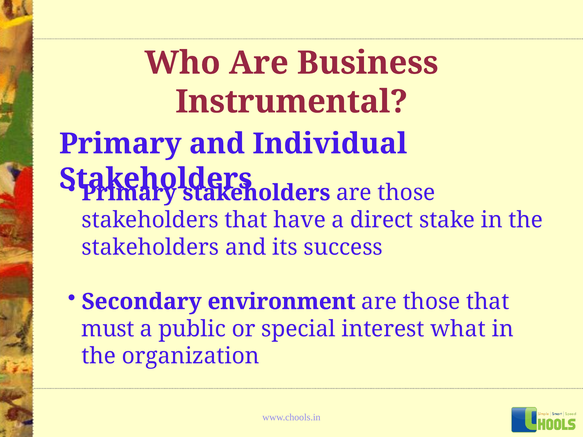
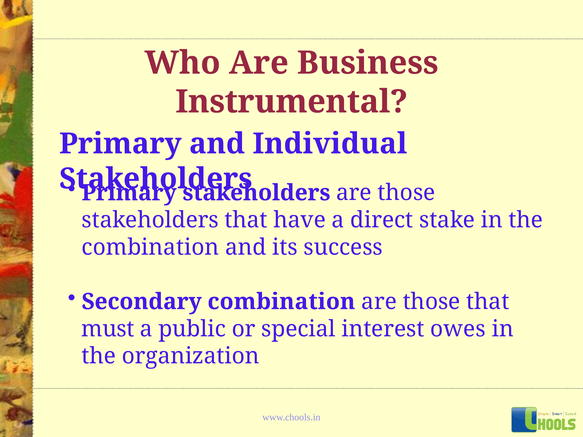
stakeholders: stakeholders -> combination (150, 247)
Secondary environment: environment -> combination (281, 302)
what: what -> owes (458, 329)
